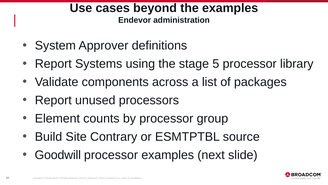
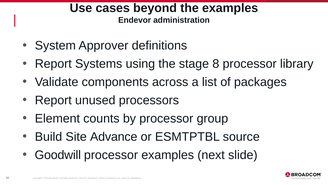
5: 5 -> 8 (216, 64)
Contrary: Contrary -> Advance (114, 136)
